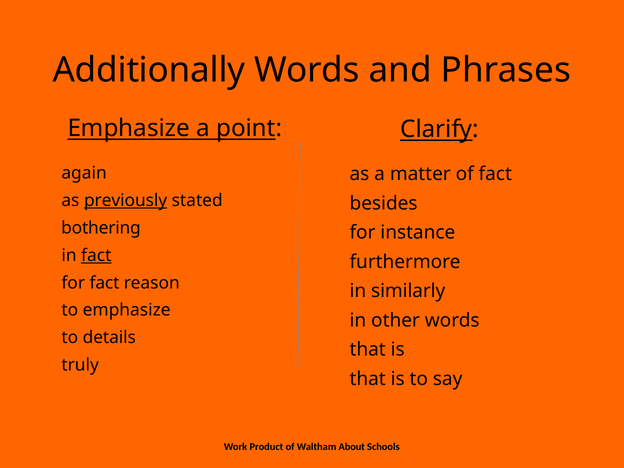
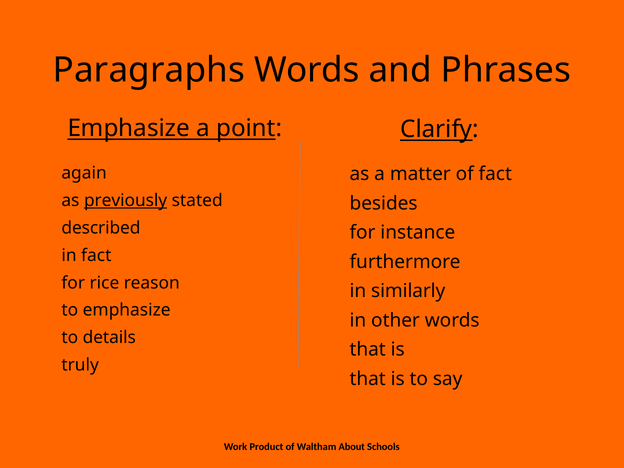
Additionally: Additionally -> Paragraphs (149, 70)
bothering: bothering -> described (101, 228)
fact underline: present -> none (96, 255)
for fact: fact -> rice (104, 283)
